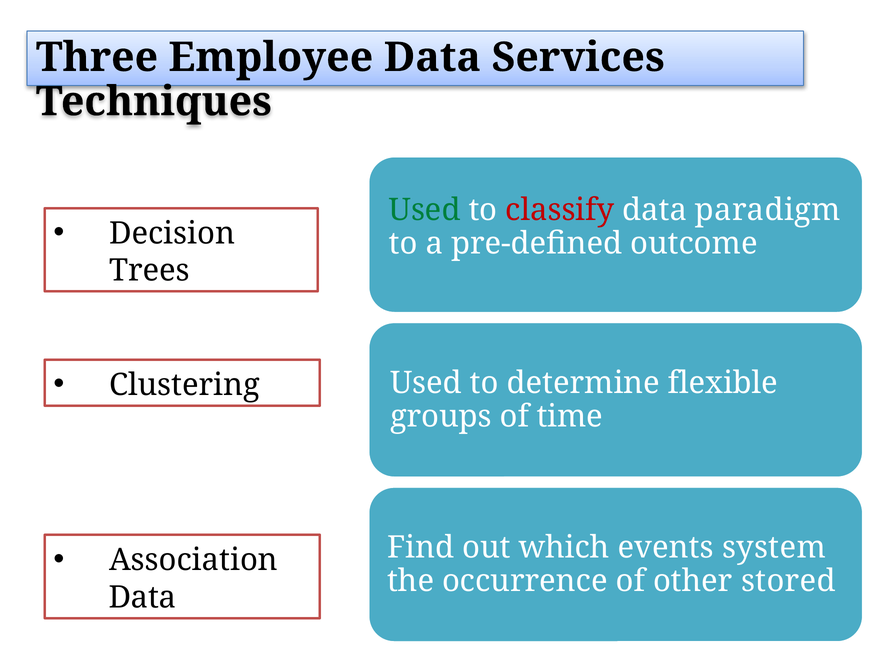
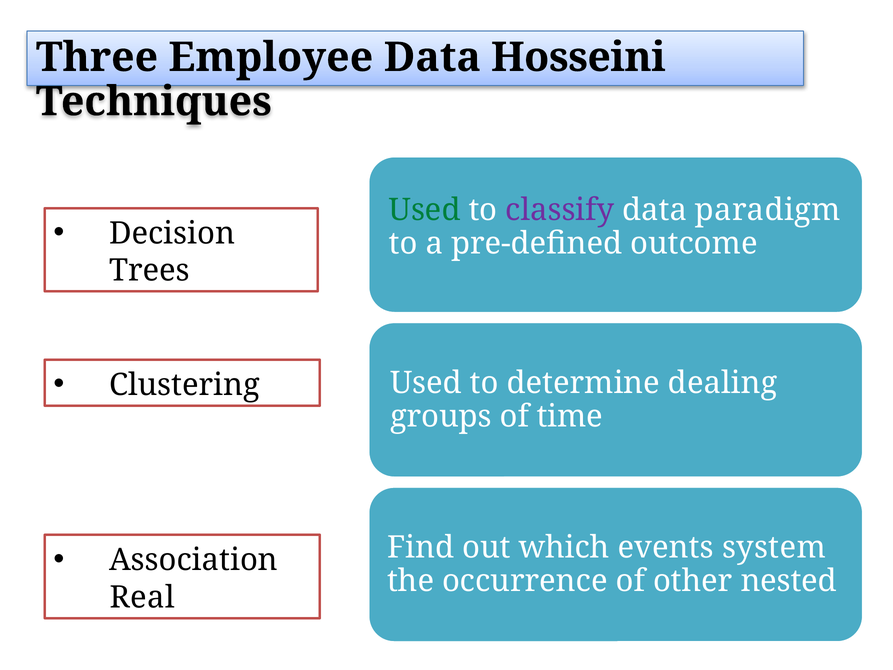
Services: Services -> Hosseini (578, 57)
classify colour: red -> purple (560, 210)
flexible: flexible -> dealing (723, 383)
stored: stored -> nested (789, 581)
Data: Data -> Real (142, 597)
